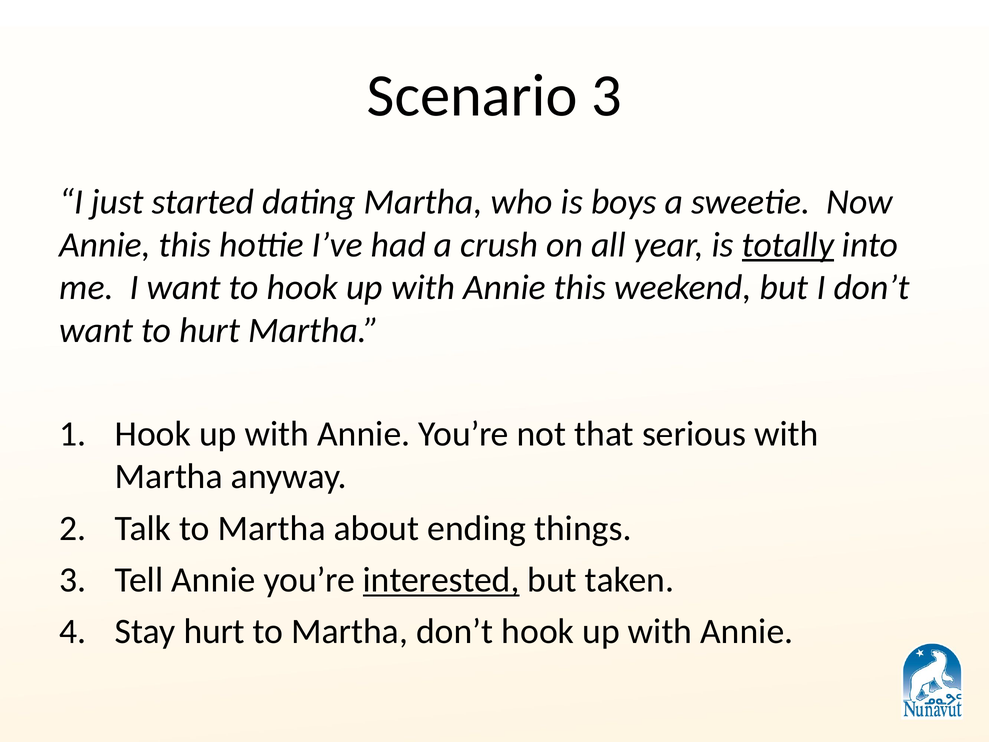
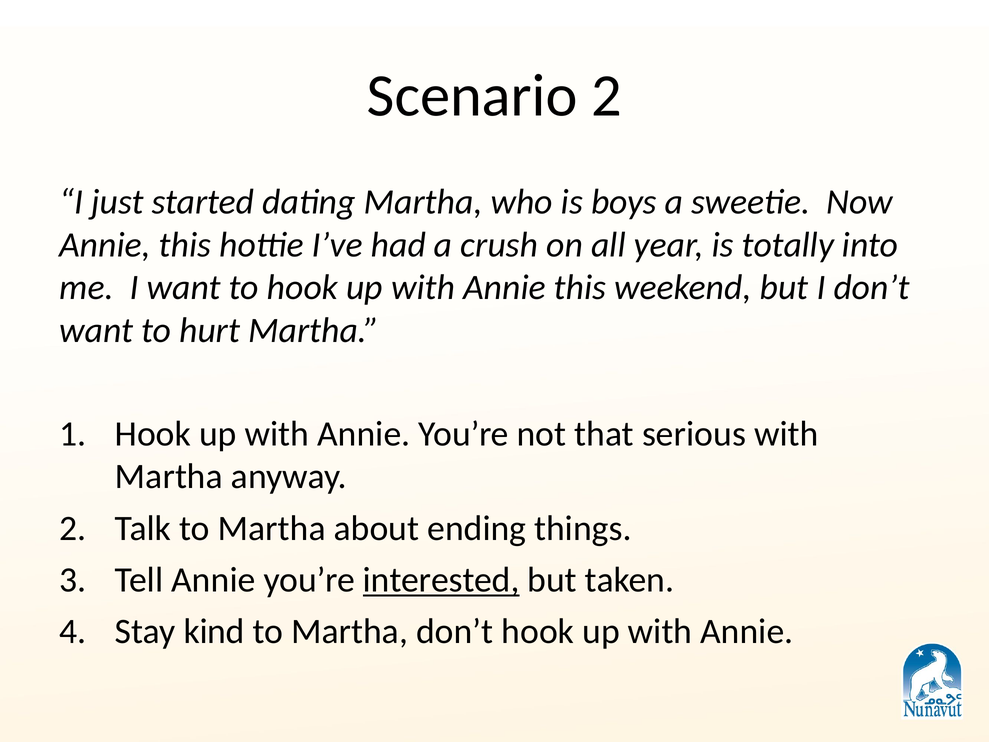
Scenario 3: 3 -> 2 (606, 96)
totally underline: present -> none (788, 245)
Stay hurt: hurt -> kind (214, 631)
